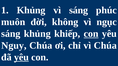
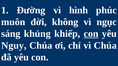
1 Khủng: Khủng -> Đường (31, 10)
vì sáng: sáng -> hình (79, 10)
yêu underline: present -> none (21, 57)
